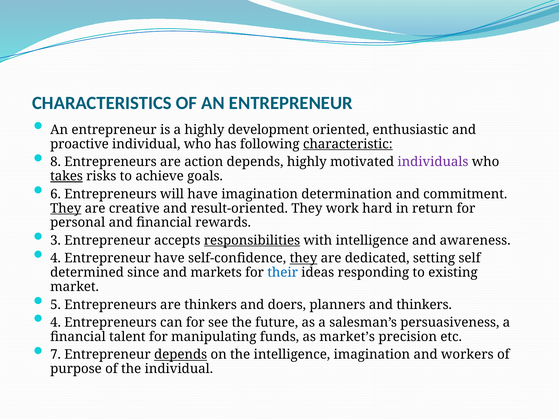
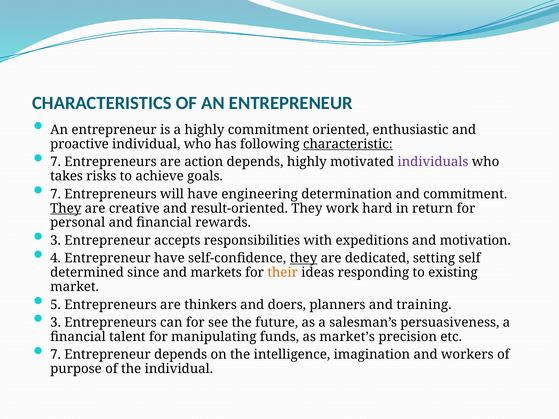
highly development: development -> commitment (268, 130)
8: 8 -> 7 (56, 162)
takes underline: present -> none (67, 176)
6: 6 -> 7 (56, 194)
have imagination: imagination -> engineering (260, 194)
responsibilities underline: present -> none (252, 241)
with intelligence: intelligence -> expeditions (372, 241)
awareness: awareness -> motivation (475, 241)
their colour: blue -> orange (283, 273)
and thinkers: thinkers -> training (424, 305)
4: 4 -> 3 (56, 323)
depends underline: present -> none (181, 355)
